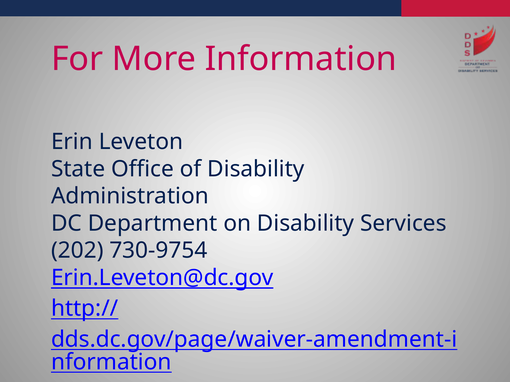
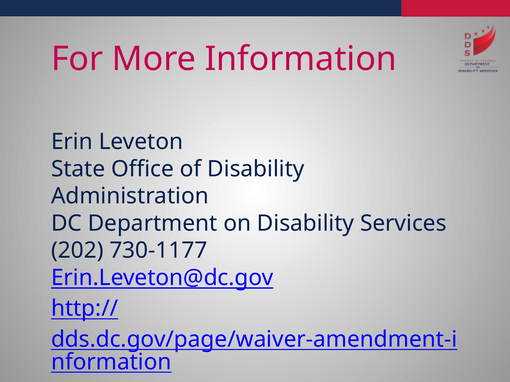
730-9754: 730-9754 -> 730-1177 (158, 251)
